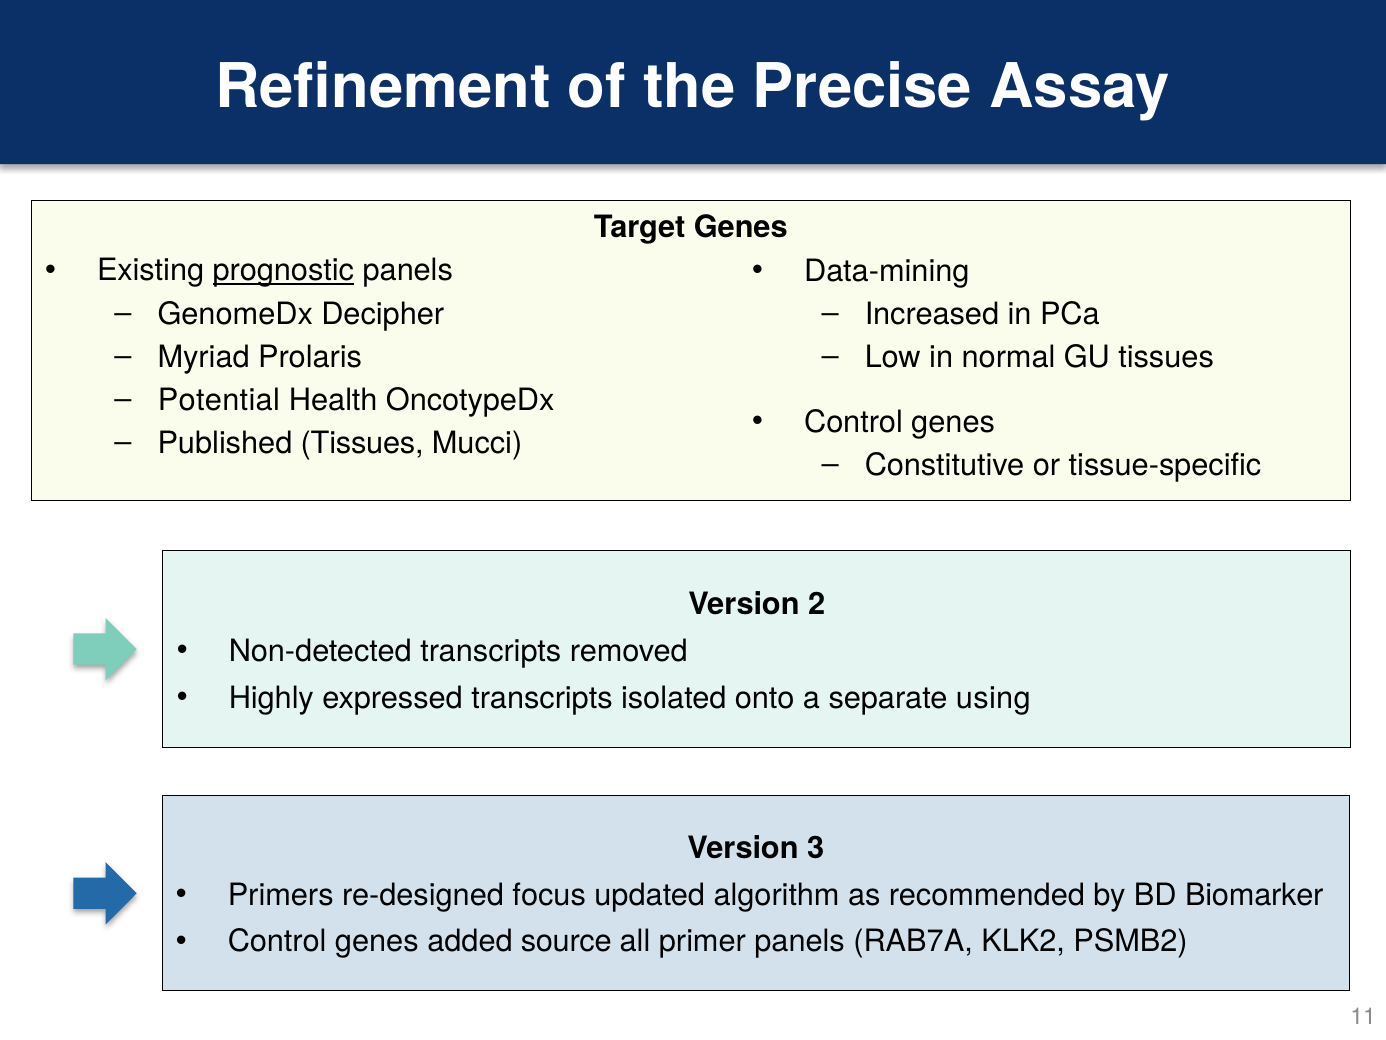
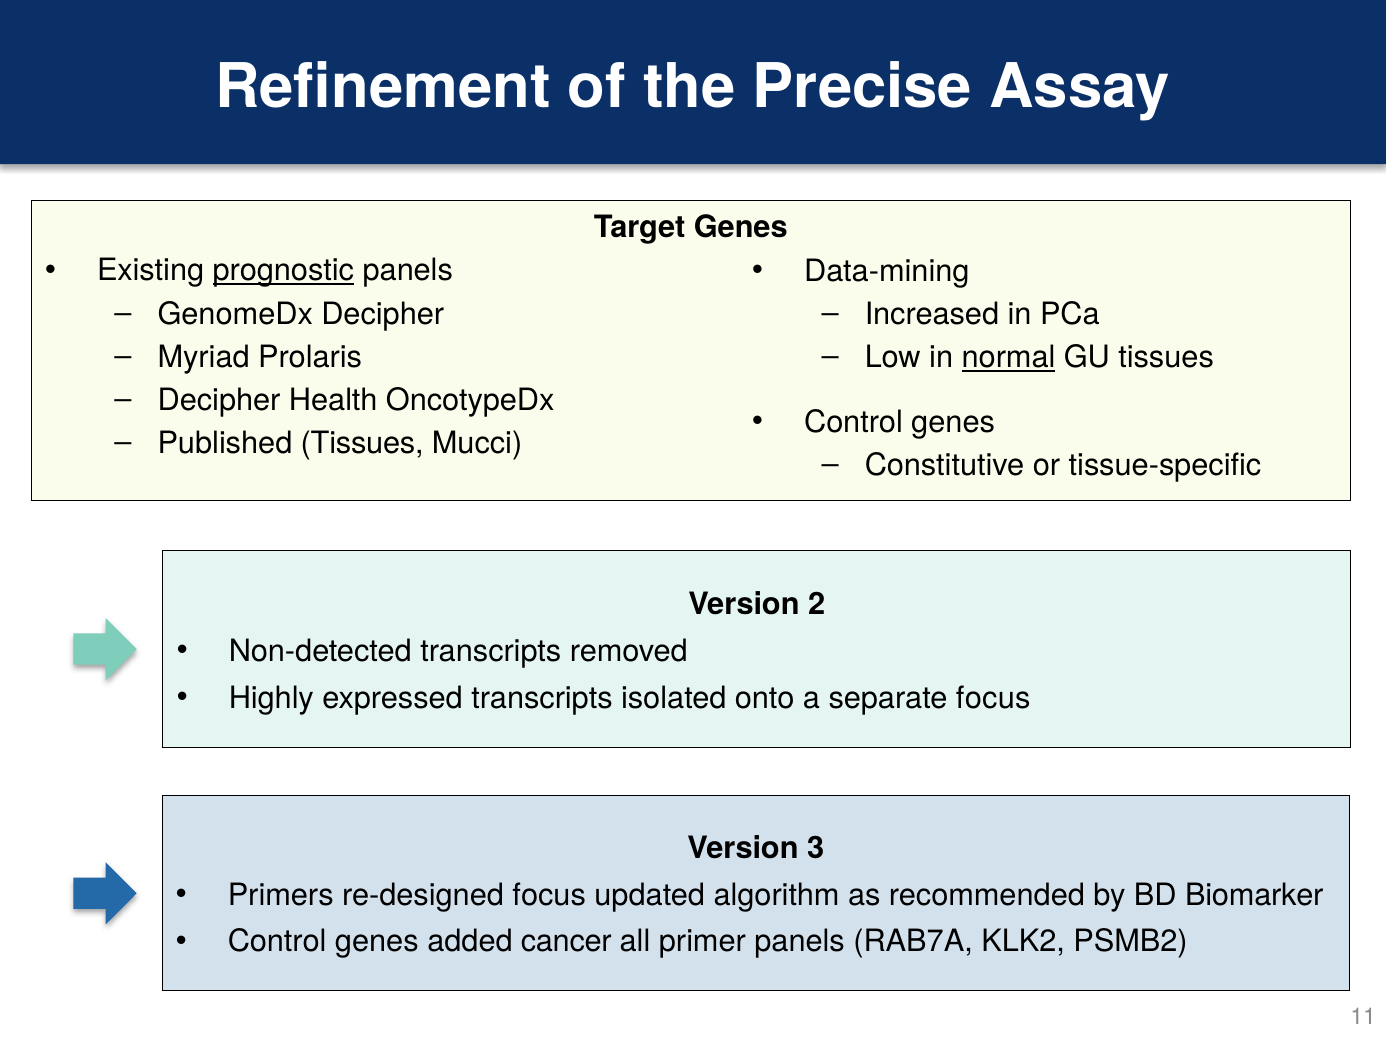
normal underline: none -> present (1009, 357)
Potential: Potential -> Decipher (219, 400)
separate using: using -> focus (993, 698)
source: source -> cancer (566, 941)
